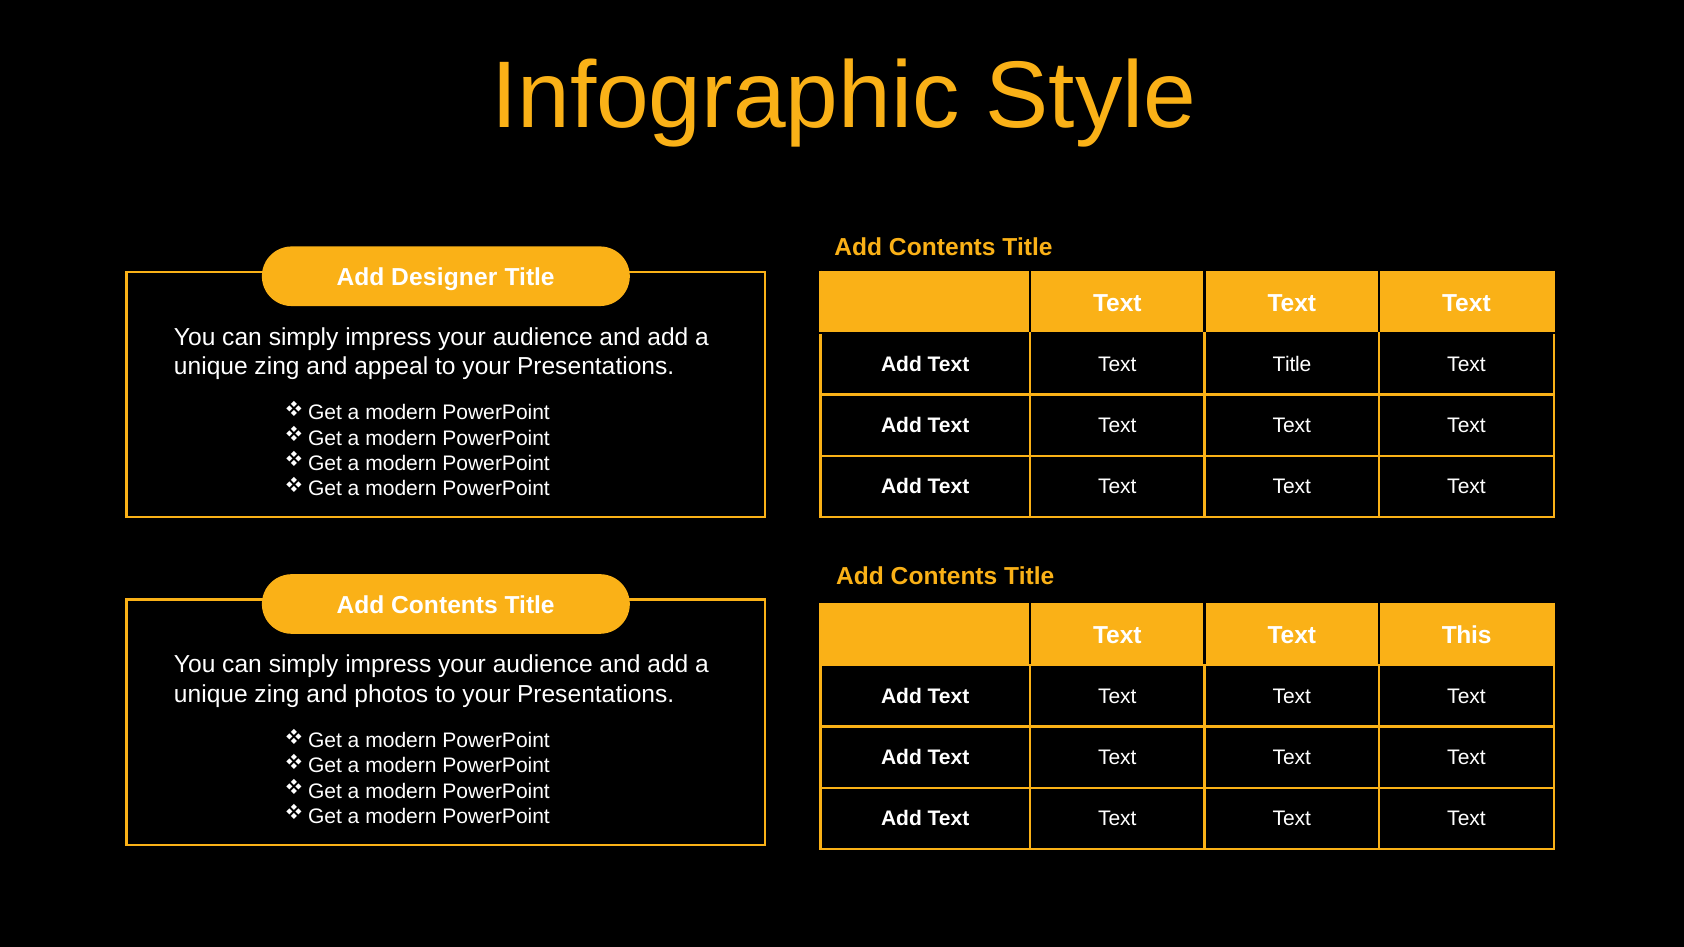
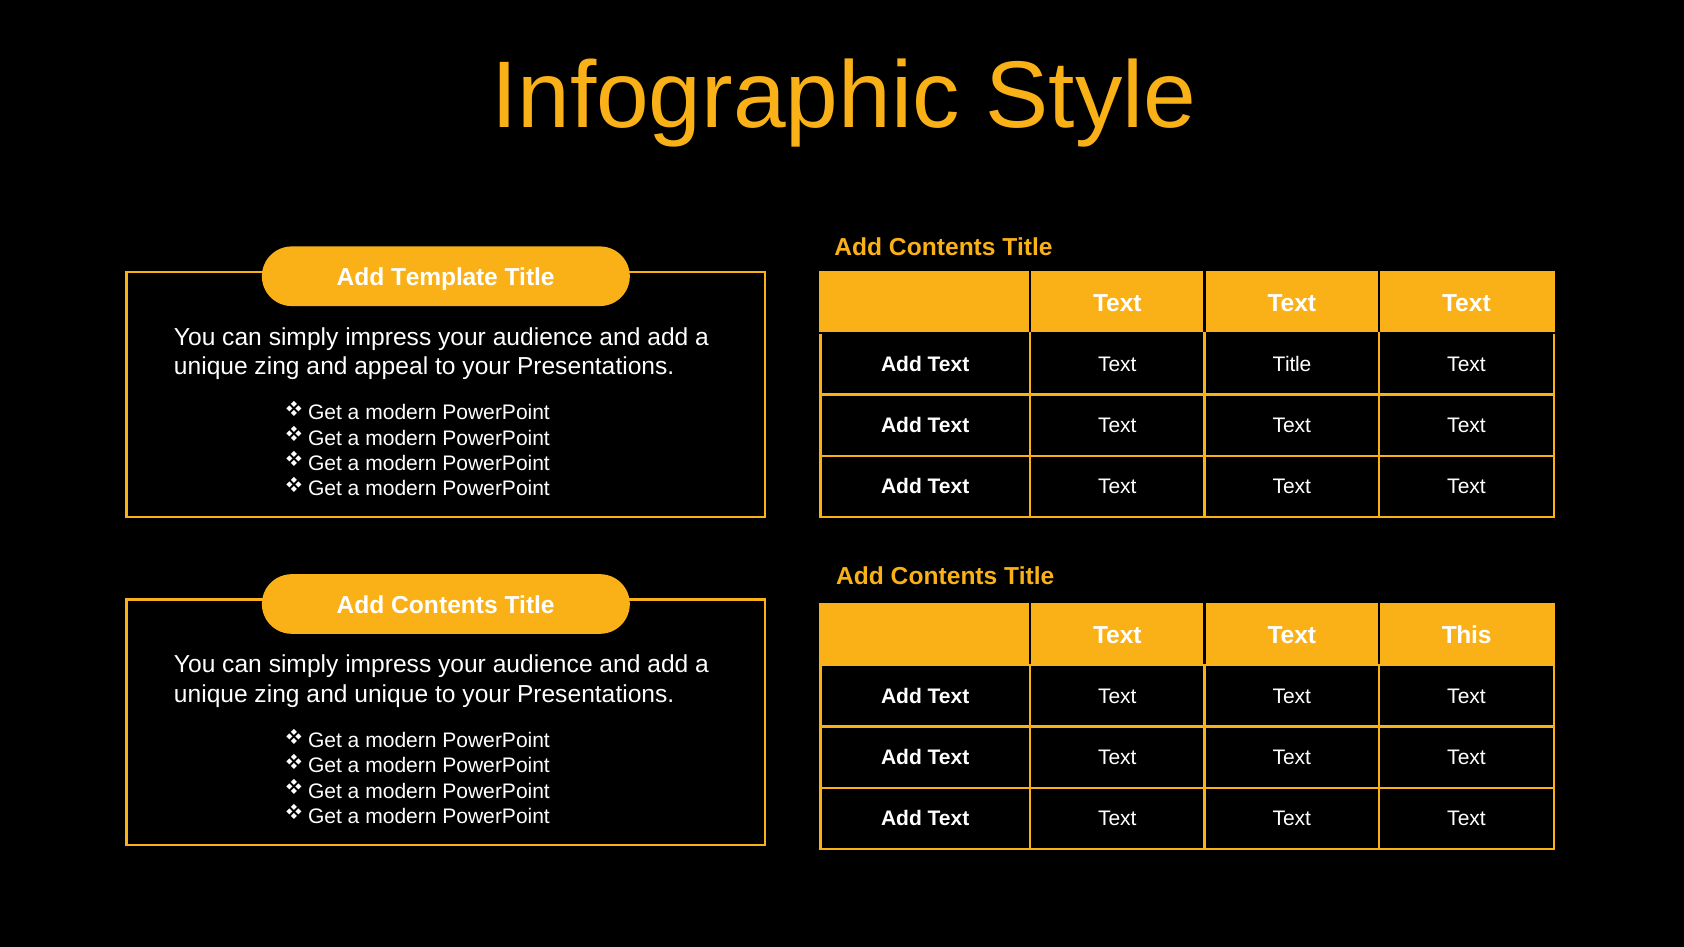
Designer: Designer -> Template (444, 278)
and photos: photos -> unique (391, 694)
